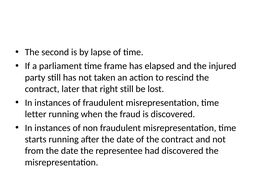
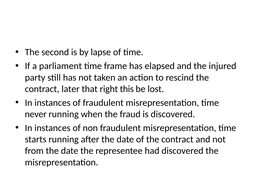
right still: still -> this (127, 89)
letter: letter -> never (36, 114)
